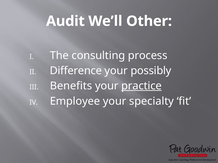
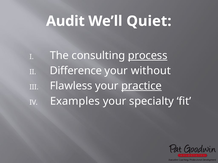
Other: Other -> Quiet (149, 21)
process underline: none -> present (148, 56)
possibly: possibly -> without (151, 71)
Benefits: Benefits -> Flawless (71, 86)
Employee: Employee -> Examples (75, 101)
